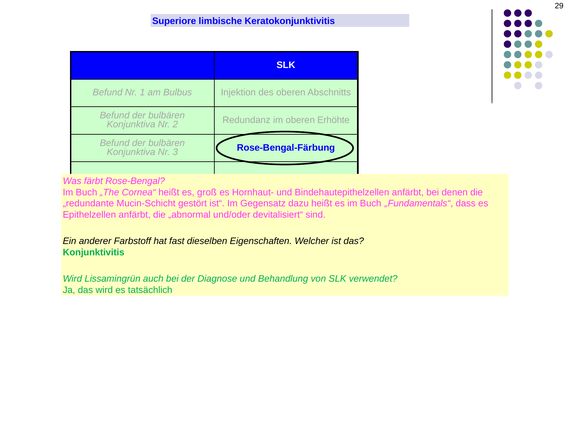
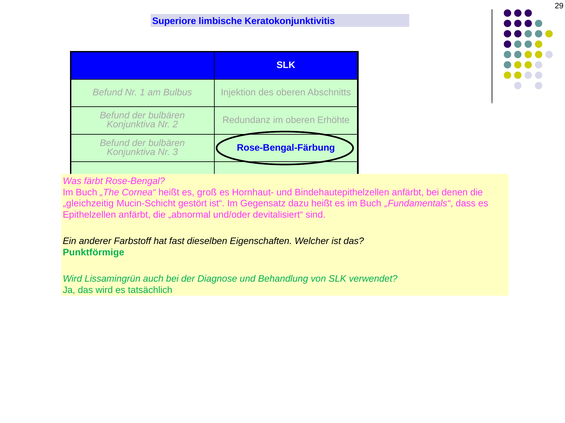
„redundante: „redundante -> „gleichzeitig (88, 204)
Konjunktivitis: Konjunktivitis -> Punktförmige (94, 253)
